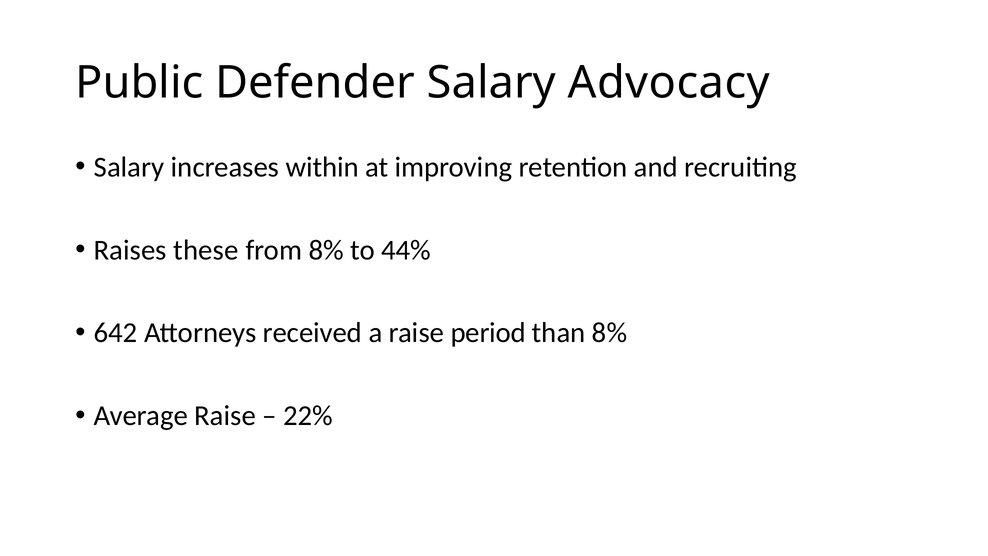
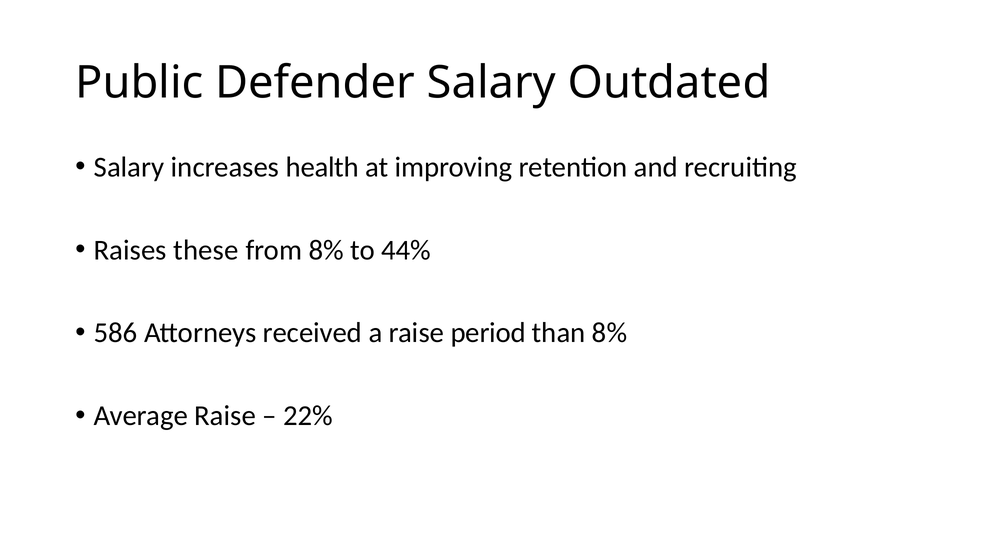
Advocacy: Advocacy -> Outdated (669, 83)
within: within -> health (322, 167)
642: 642 -> 586 (116, 333)
